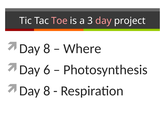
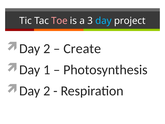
day colour: pink -> light blue (103, 21)
8: 8 -> 2 (47, 49)
Where: Where -> Create (82, 49)
6: 6 -> 1 (47, 70)
8: 8 -> 2 (47, 91)
